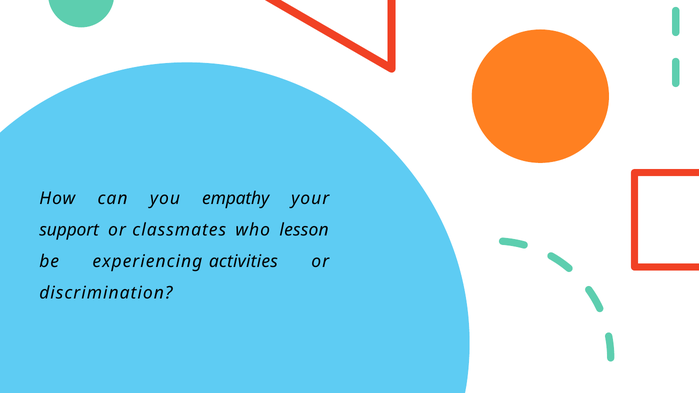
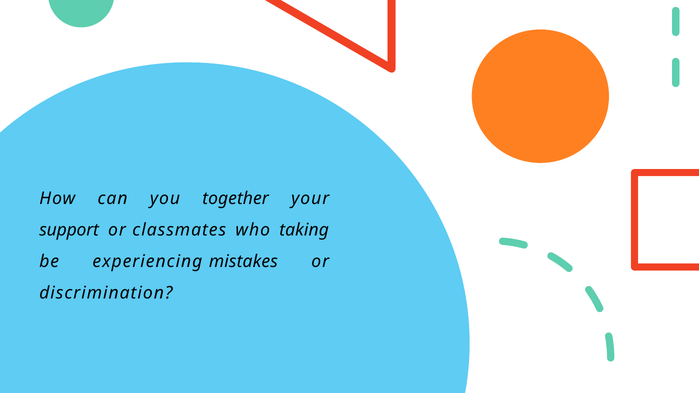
empathy: empathy -> together (236, 199)
lesson: lesson -> taking (304, 230)
activities: activities -> mistakes (243, 262)
